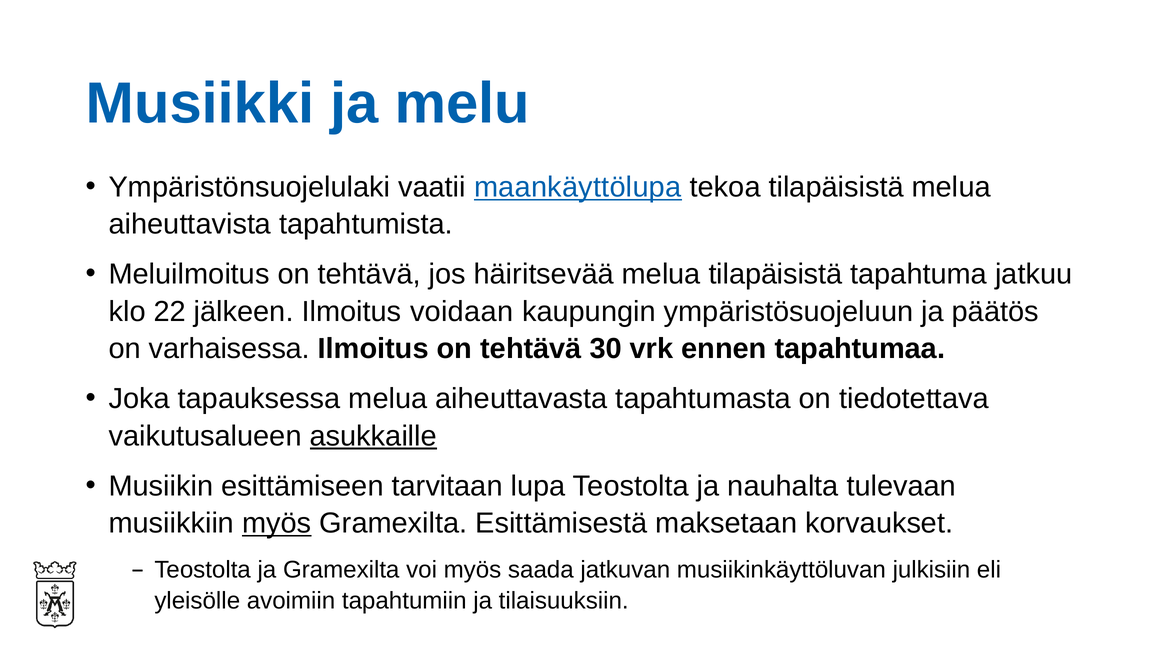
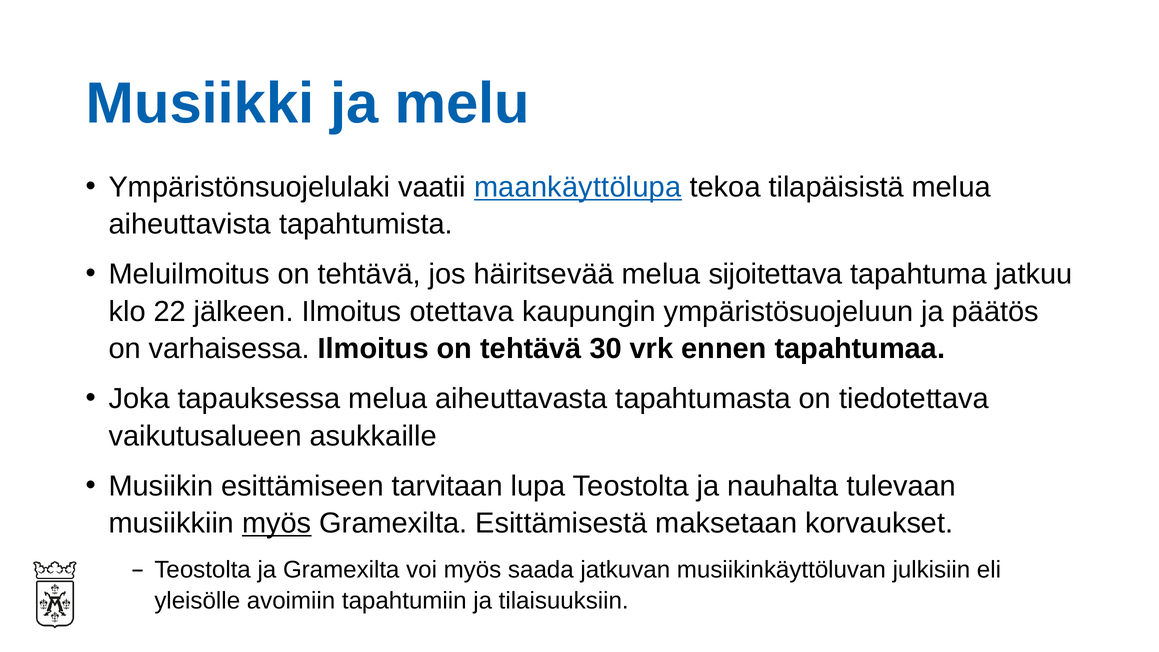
melua tilapäisistä: tilapäisistä -> sijoitettava (776, 274)
voidaan: voidaan -> otettava (462, 311)
asukkaille underline: present -> none (373, 436)
